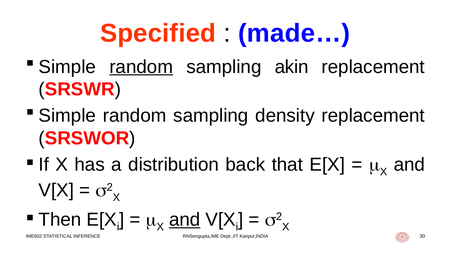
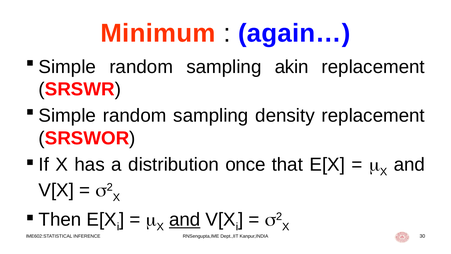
Specified: Specified -> Minimum (158, 33)
made…: made… -> again… (294, 33)
random underline: present -> none (141, 67)
back: back -> once (245, 164)
